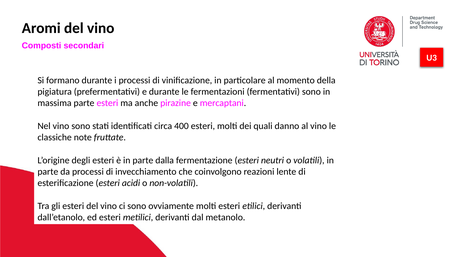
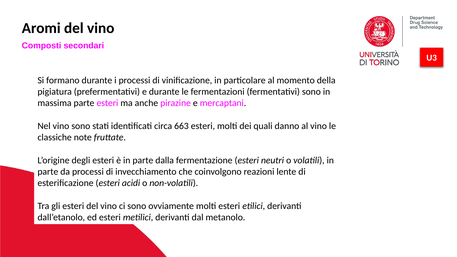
400: 400 -> 663 (181, 126)
